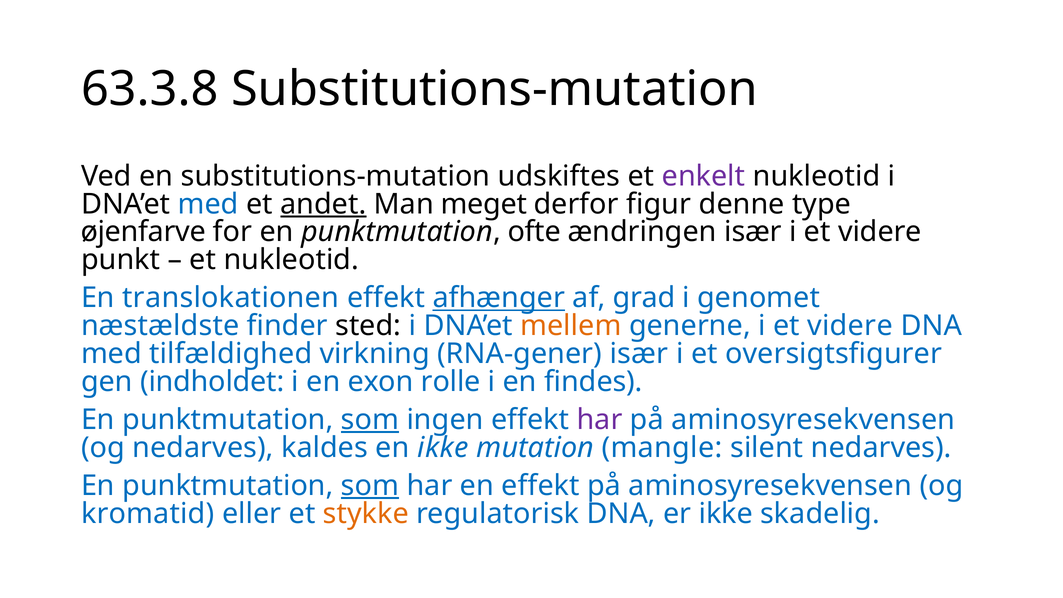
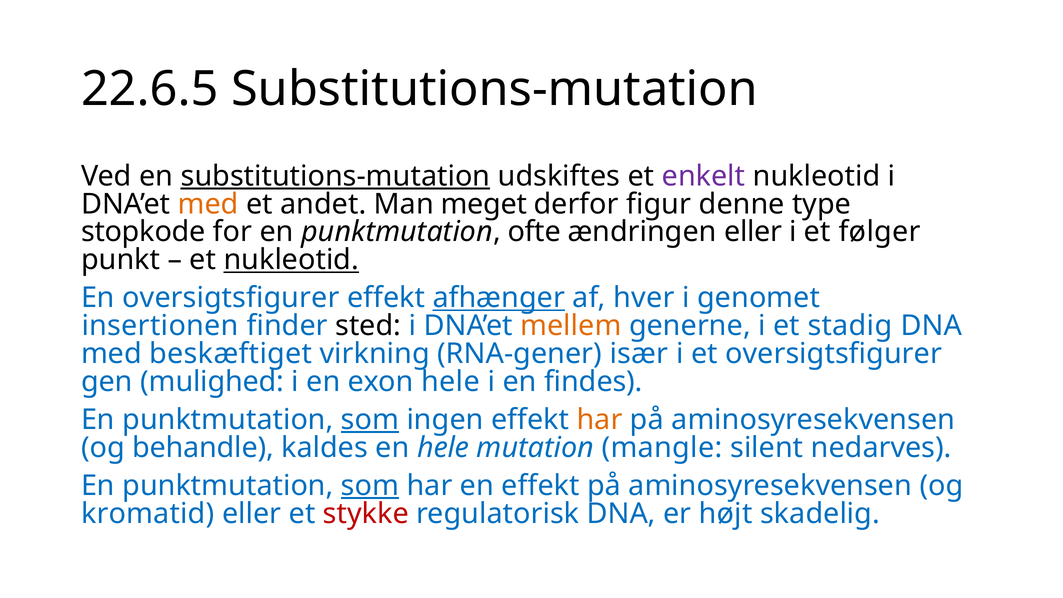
63.3.8: 63.3.8 -> 22.6.5 (150, 89)
substitutions-mutation underline: none -> present (335, 176)
med colour: blue -> orange (208, 204)
andet underline: present -> none (323, 204)
øjenfarve: øjenfarve -> stopkode (143, 232)
ændringen især: især -> eller (753, 232)
videre: videre -> følger (880, 232)
nukleotid underline: none -> present (291, 260)
En translokationen: translokationen -> oversigtsfigurer (231, 298)
grad: grad -> hver (644, 298)
næstældste: næstældste -> insertionen (160, 326)
generne i et videre: videre -> stadig (850, 326)
tilfældighed: tilfældighed -> beskæftiget (231, 354)
indholdet: indholdet -> mulighed (212, 382)
exon rolle: rolle -> hele (450, 382)
har colour: purple -> orange (600, 420)
og nedarves: nedarves -> behandle (203, 448)
en ikke: ikke -> hele (443, 448)
stykke colour: orange -> red (366, 514)
er ikke: ikke -> højt (726, 514)
